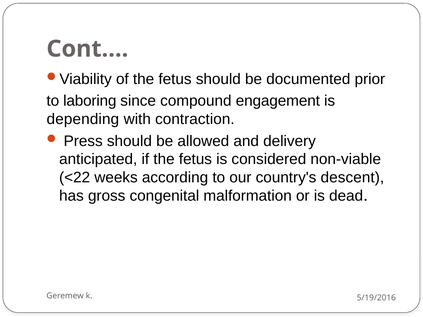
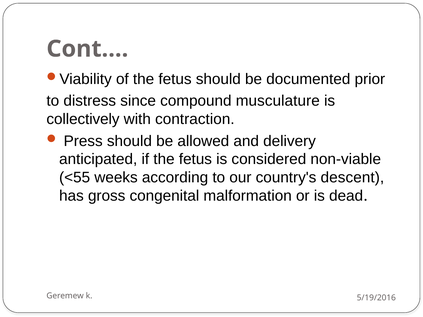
laboring: laboring -> distress (90, 101)
engagement: engagement -> musculature (278, 101)
depending: depending -> collectively (83, 119)
<22: <22 -> <55 (75, 178)
